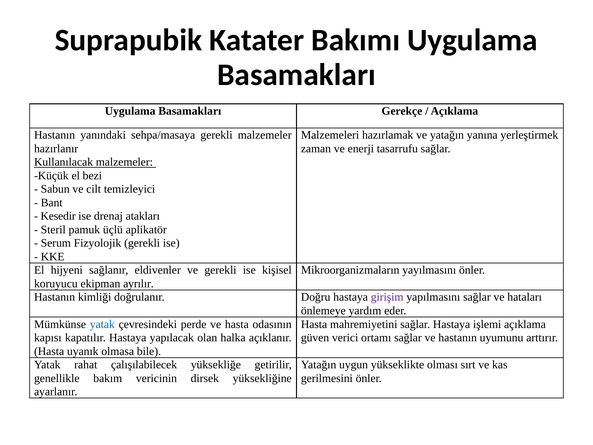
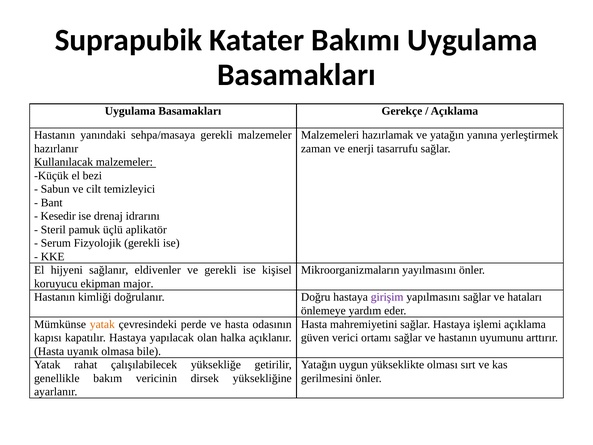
atakları: atakları -> idrarını (143, 216)
ayrılır: ayrılır -> major (138, 283)
yatak colour: blue -> orange (102, 324)
